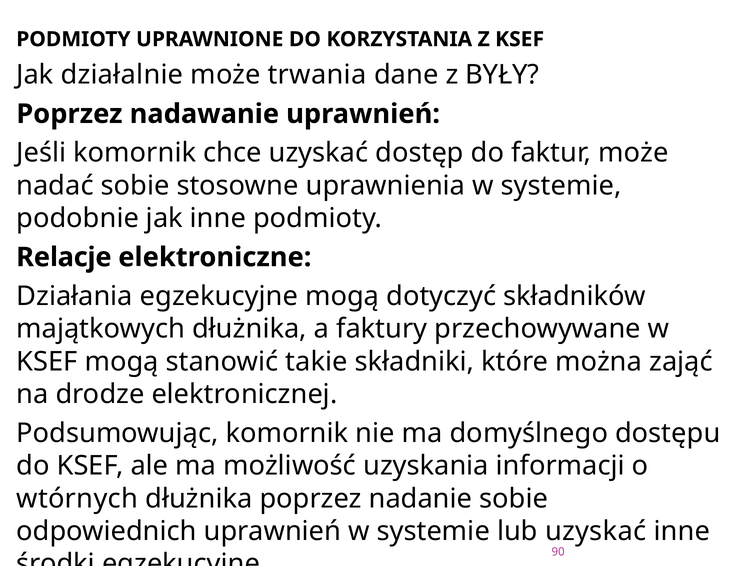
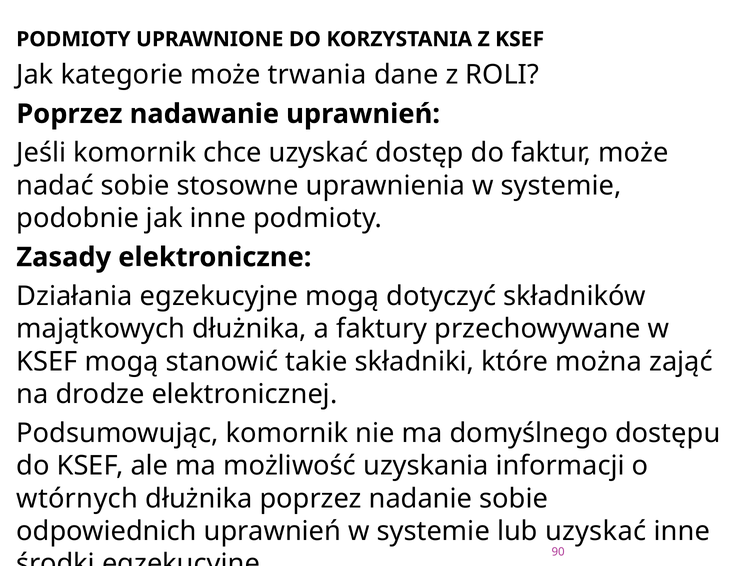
działalnie: działalnie -> kategorie (122, 75)
BYŁY: BYŁY -> ROLI (502, 75)
Relacje: Relacje -> Zasady (64, 257)
